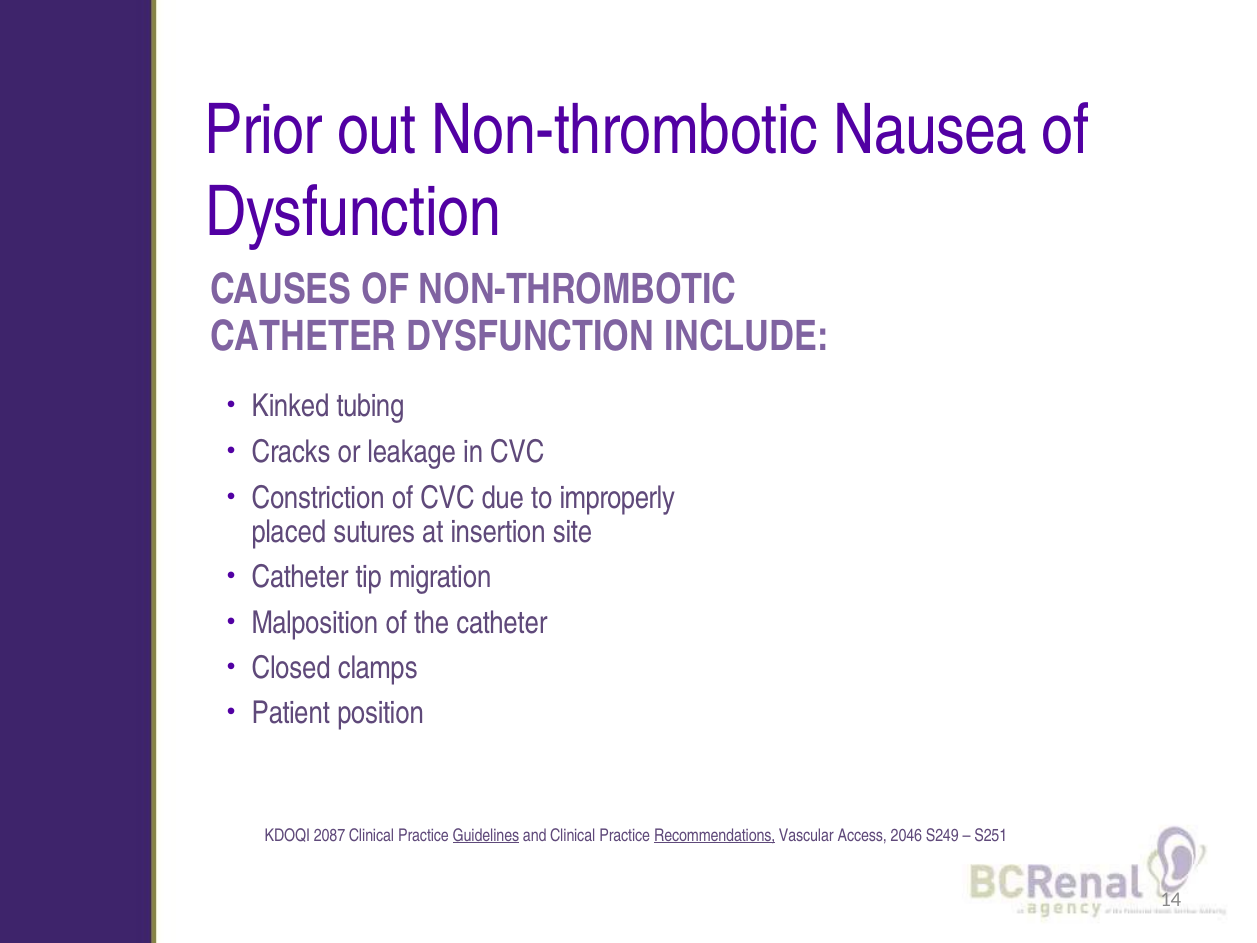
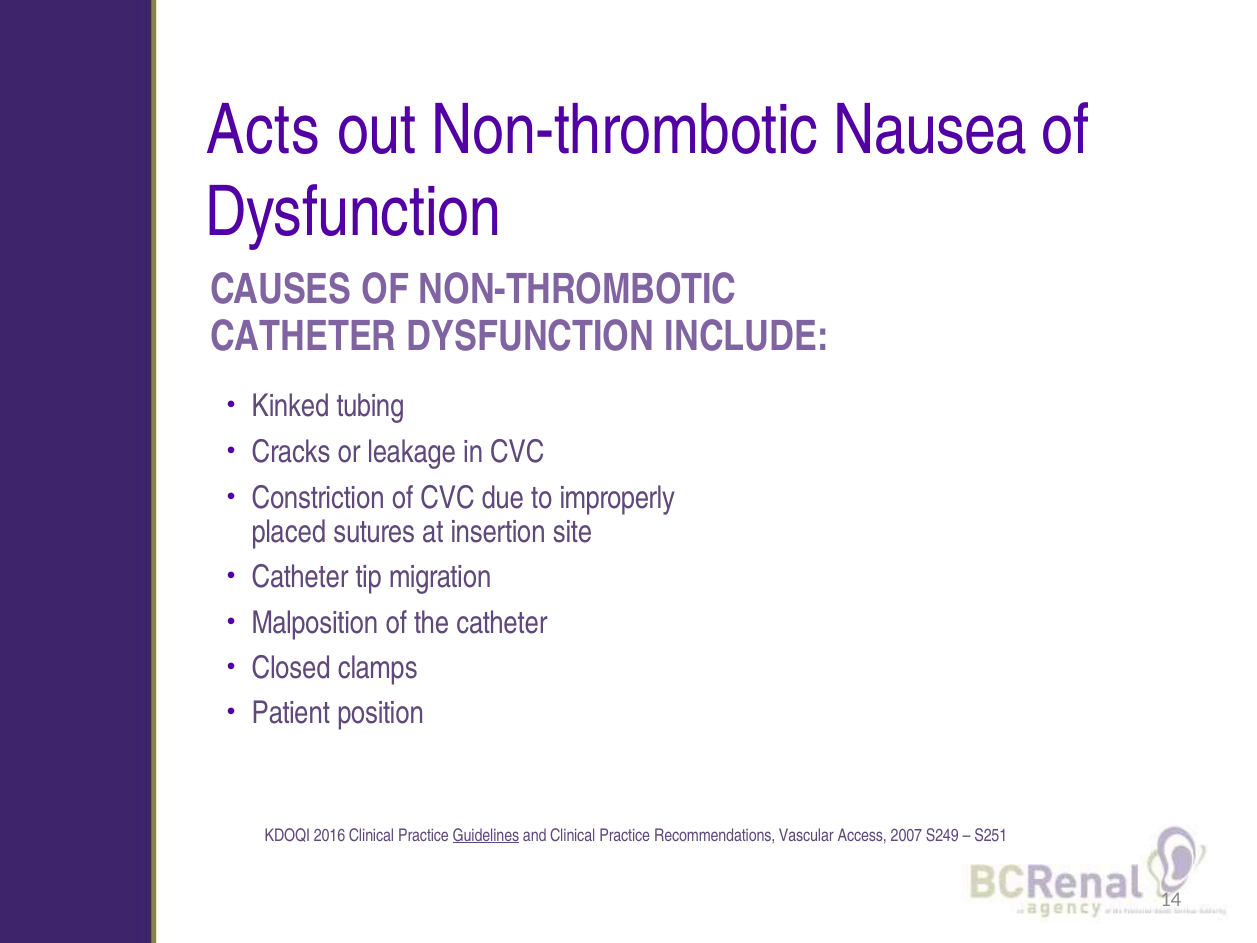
Prior: Prior -> Acts (263, 130)
2087: 2087 -> 2016 (329, 835)
Recommendations underline: present -> none (715, 835)
2046: 2046 -> 2007 (906, 835)
